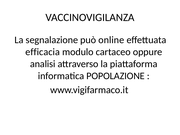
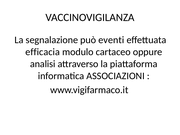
online: online -> eventi (111, 40)
POPOLAZIONE: POPOLAZIONE -> ASSOCIAZIONI (116, 76)
